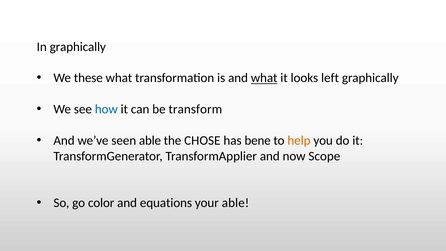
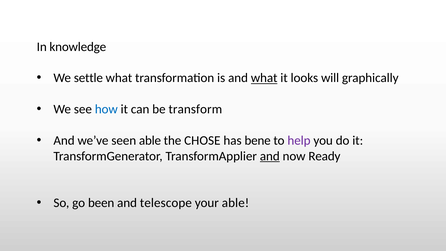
In graphically: graphically -> knowledge (78, 47)
these: these -> settle (88, 78)
left: left -> will (330, 78)
help colour: orange -> purple (299, 140)
and underline: none -> present (270, 156)
Scope: Scope -> Ready (324, 156)
color: color -> been (101, 203)
equations: equations -> telescope (166, 203)
